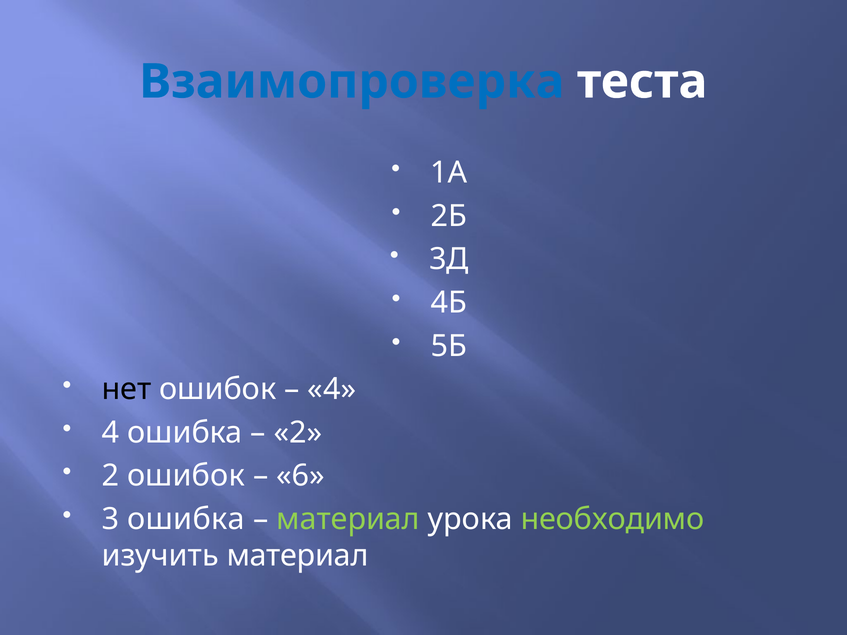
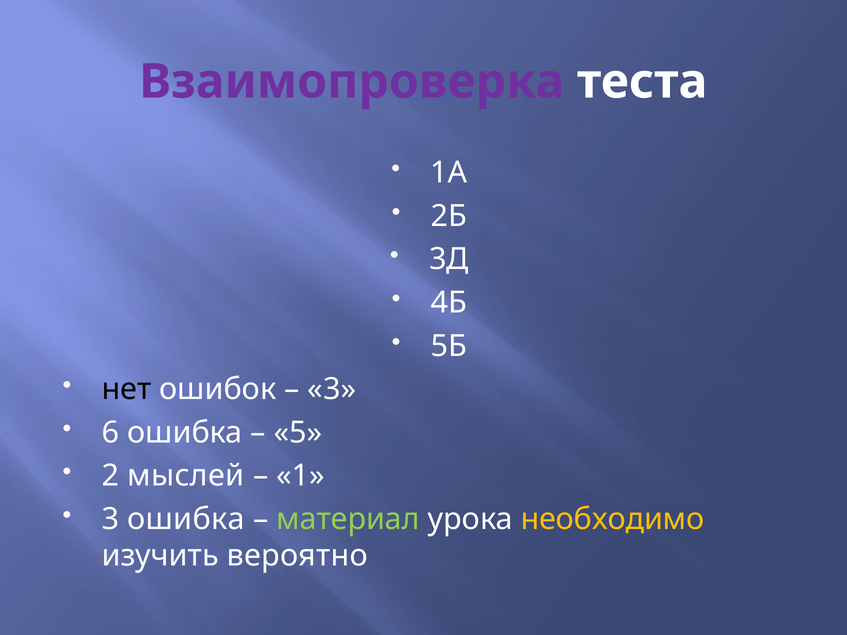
Взаимопроверка colour: blue -> purple (352, 82)
4: 4 -> 3 (332, 389)
4: 4 -> 6 (110, 433)
2: 2 -> 5 (298, 433)
2 ошибок: ошибок -> мыслей (186, 476)
6: 6 -> 1 (301, 476)
необходимо colour: light green -> yellow (613, 519)
изучить материал: материал -> вероятно (297, 556)
